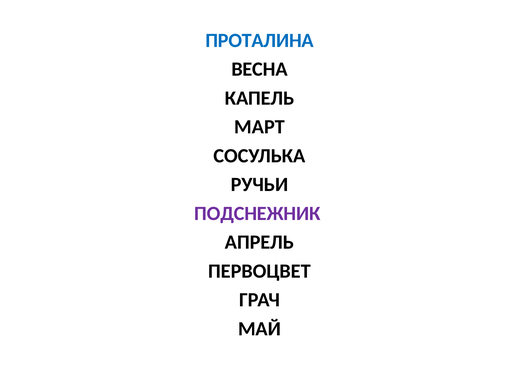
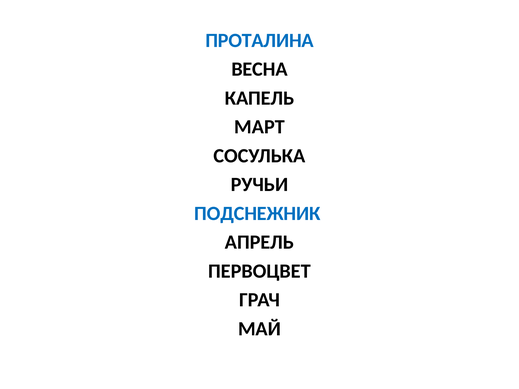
ПОДСНЕЖНИК colour: purple -> blue (257, 214)
